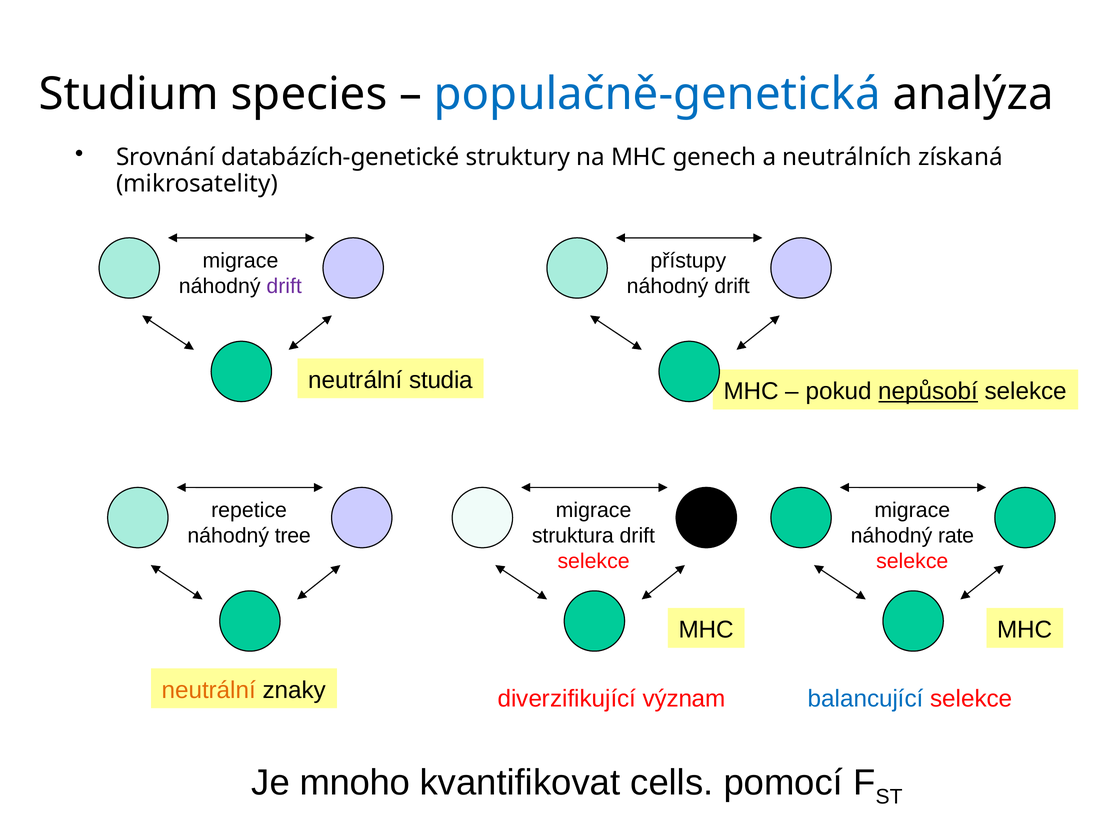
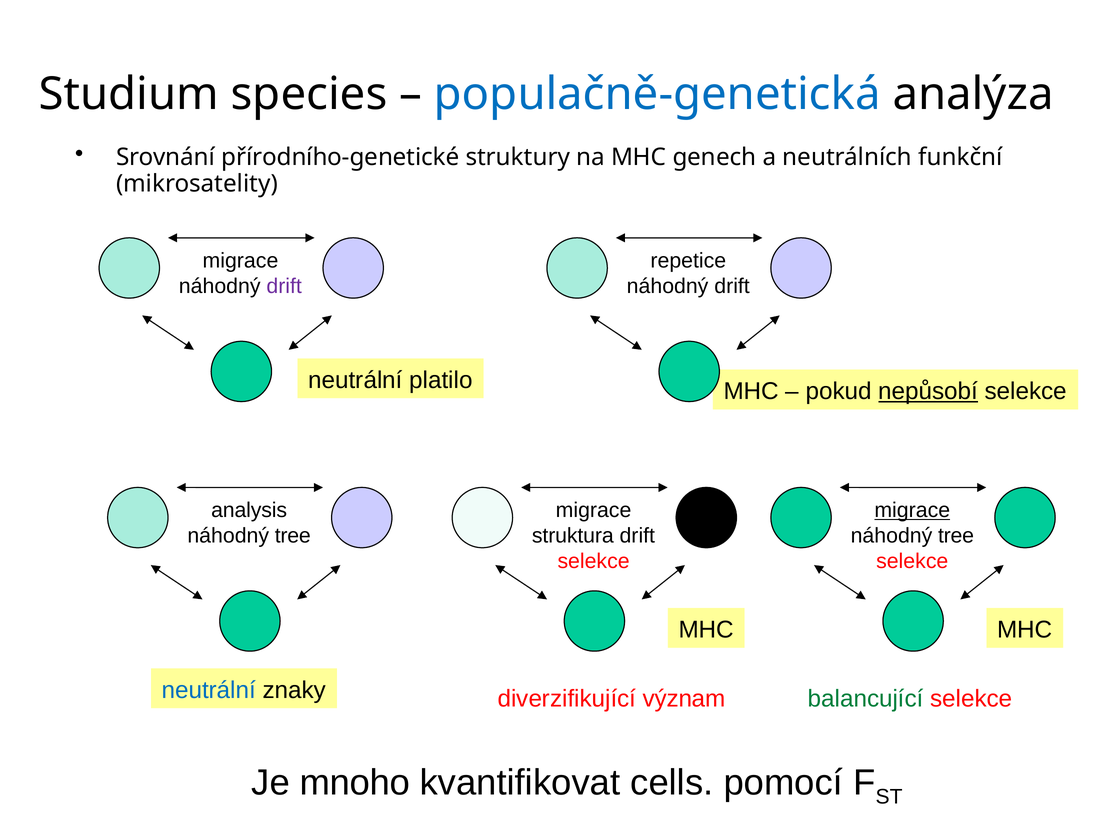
databázích-genetické: databázích-genetické -> přírodního-genetické (340, 157)
získaná: získaná -> funkční (960, 157)
přístupy: přístupy -> repetice (688, 261)
studia: studia -> platilo (441, 380)
repetice: repetice -> analysis (249, 511)
migrace underline: none -> present (912, 511)
rate: rate -> tree (956, 536)
neutrální colour: orange -> blue (209, 690)
balancující colour: blue -> green (866, 699)
